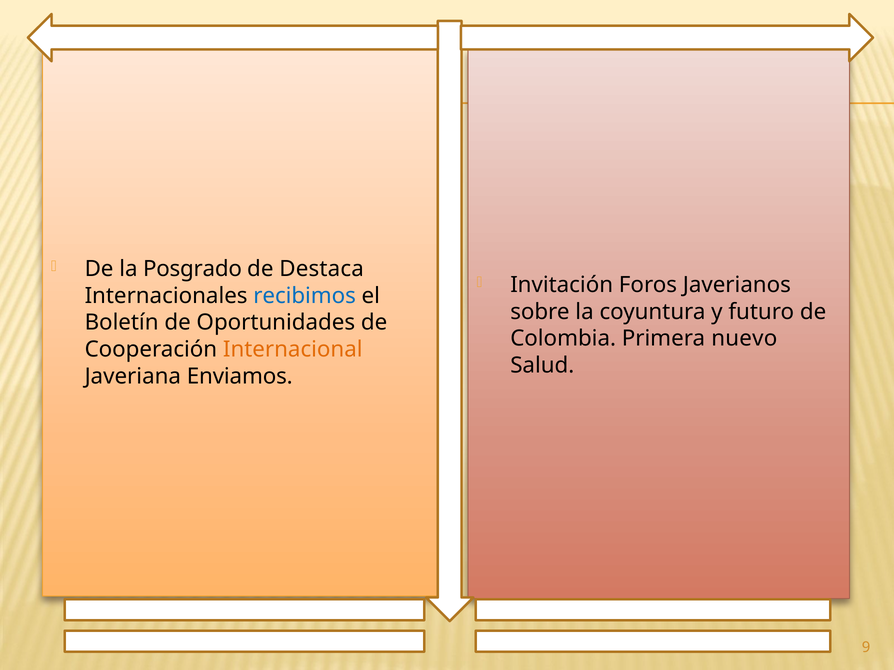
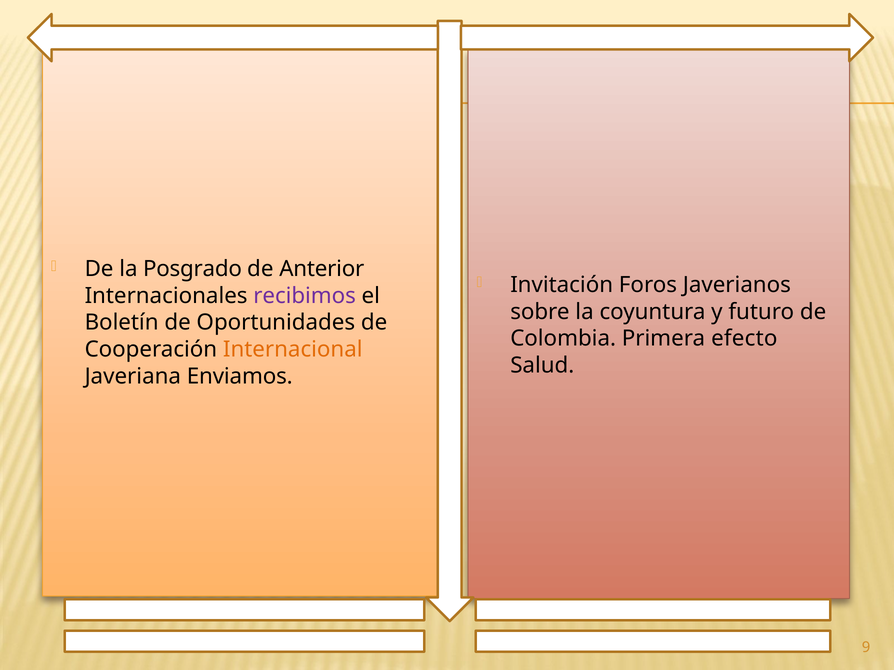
Destaca: Destaca -> Anterior (322, 269)
recibimos colour: blue -> purple (305, 296)
nuevo: nuevo -> efecto (744, 339)
